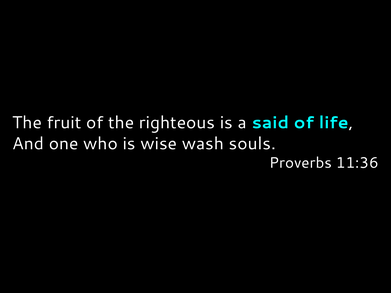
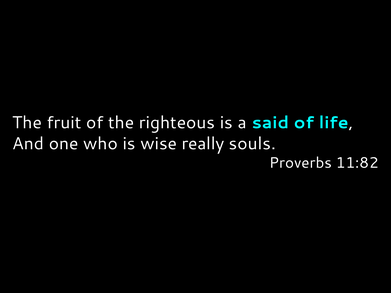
wash: wash -> really (203, 144)
11:36: 11:36 -> 11:82 (357, 163)
